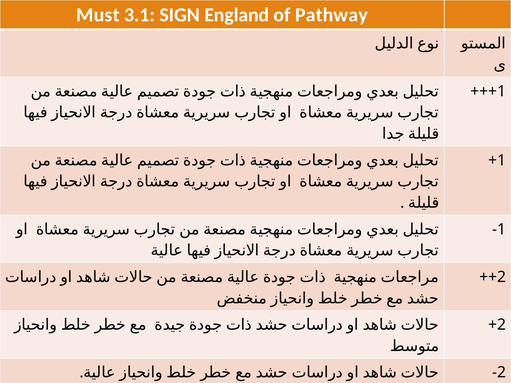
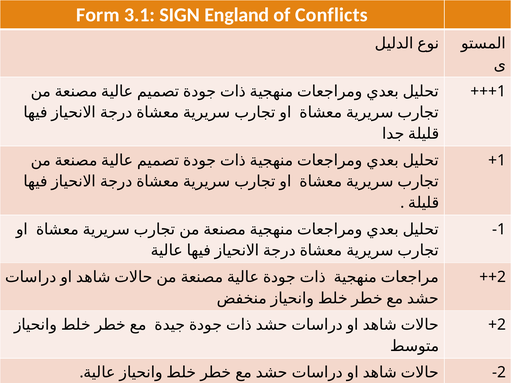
Must: Must -> Form (98, 15)
Pathway: Pathway -> Conflicts (331, 15)
